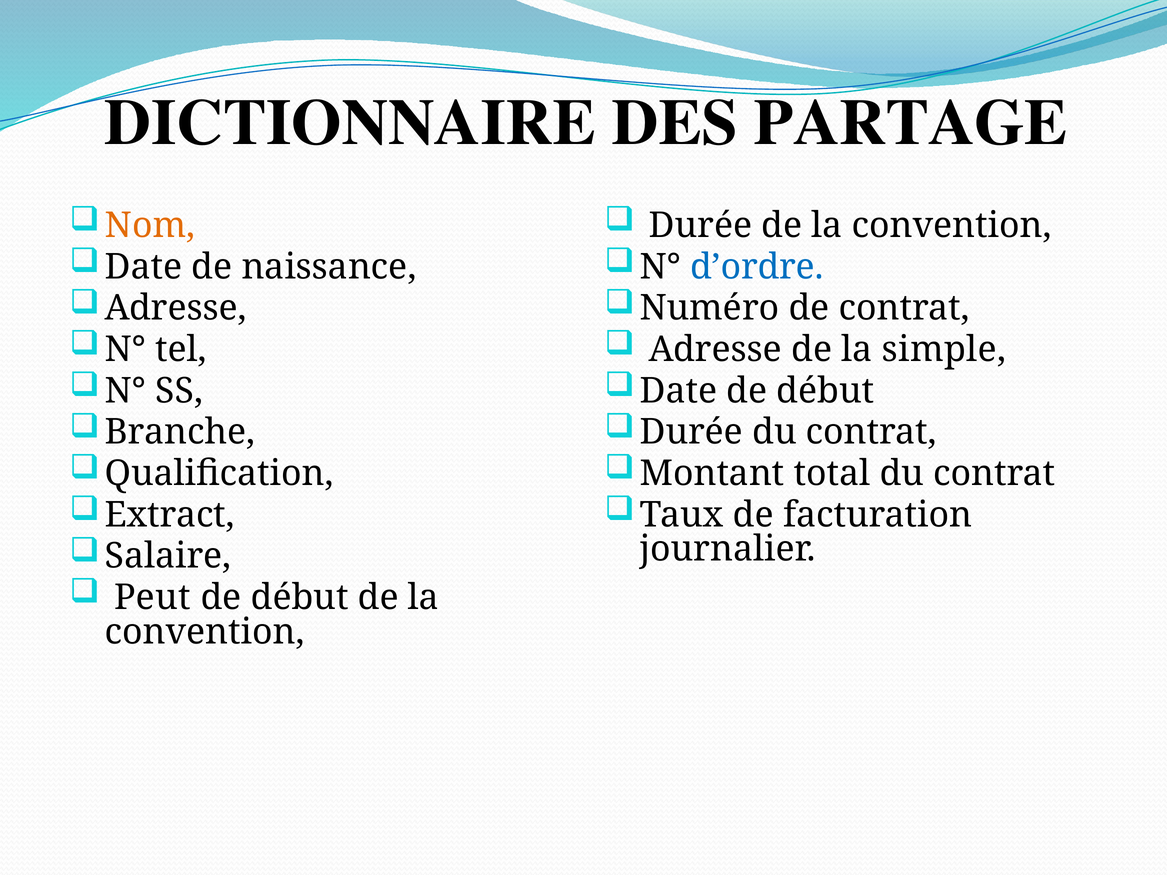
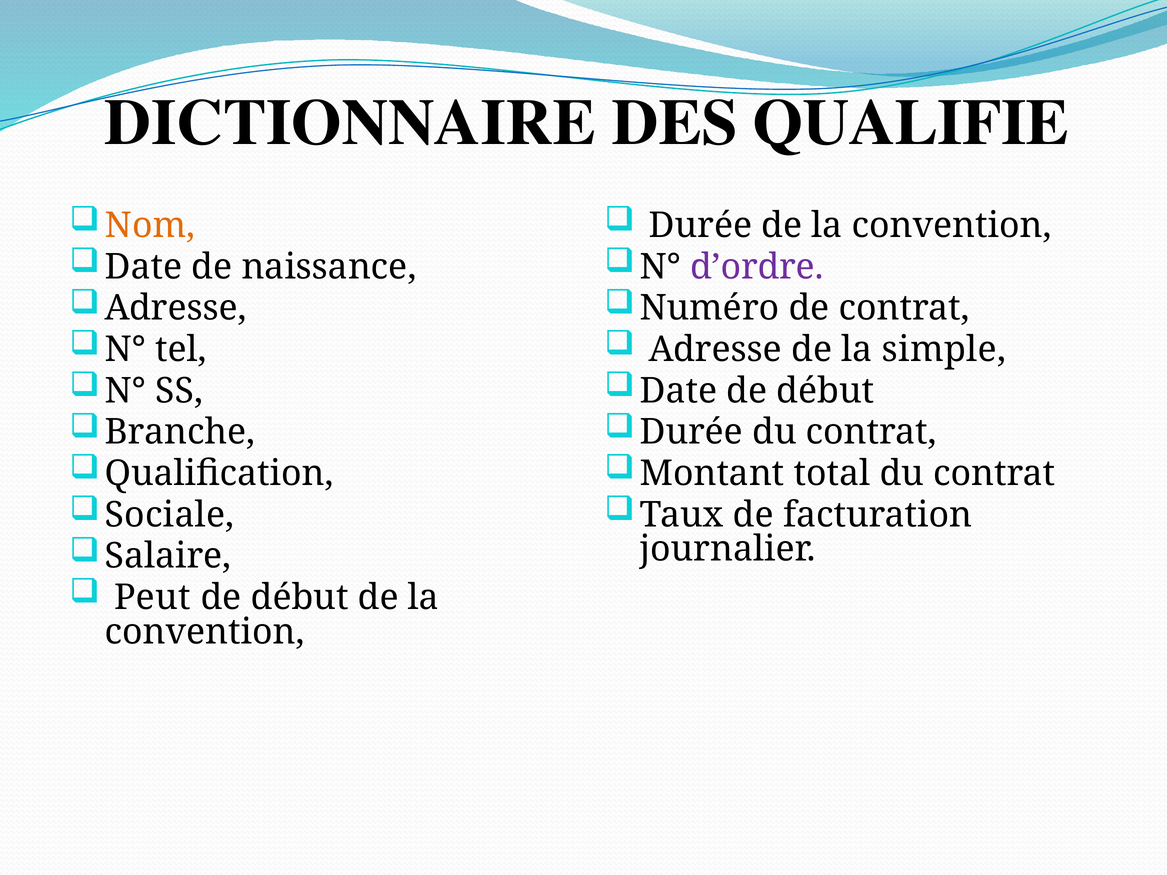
PARTAGE: PARTAGE -> QUALIFIE (911, 123)
d’ordre colour: blue -> purple (757, 267)
Extract: Extract -> Sociale (170, 515)
